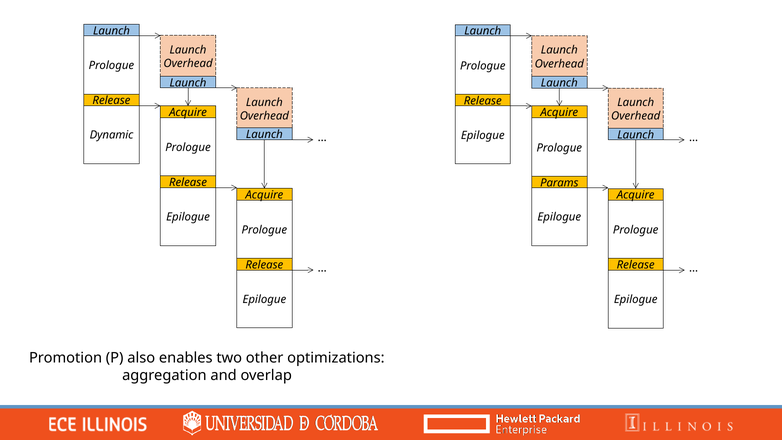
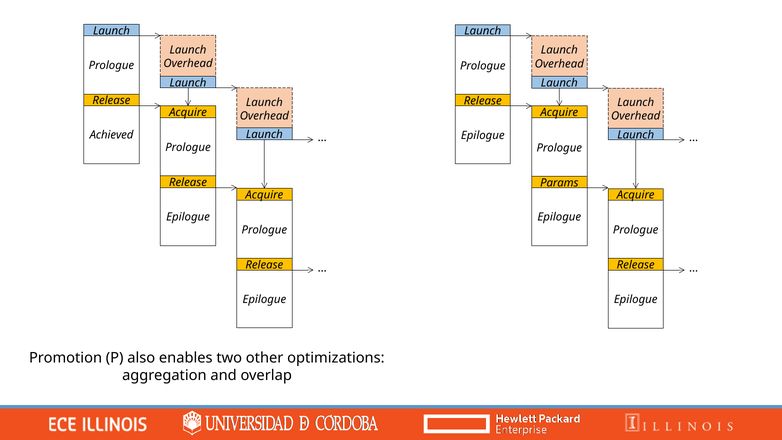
Dynamic: Dynamic -> Achieved (112, 135)
